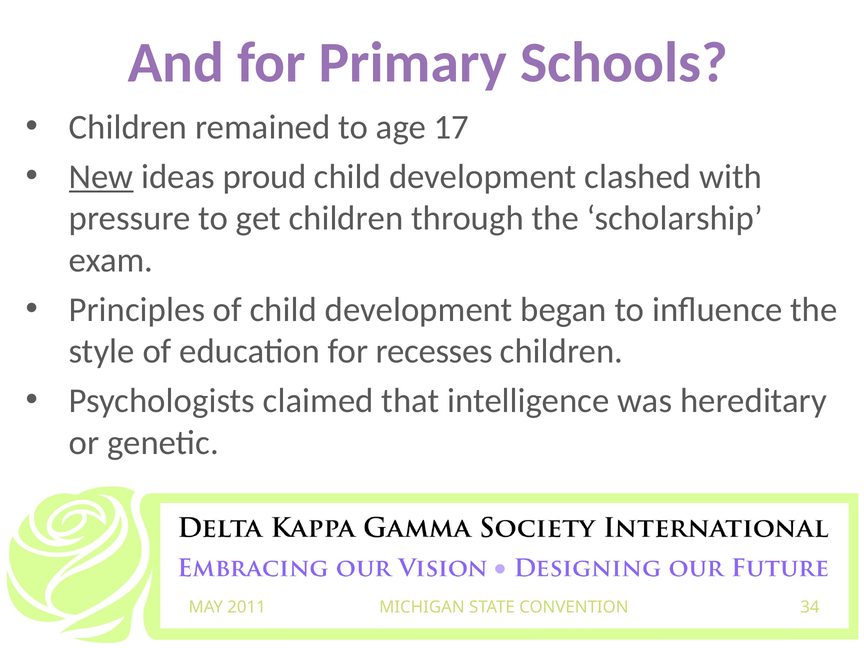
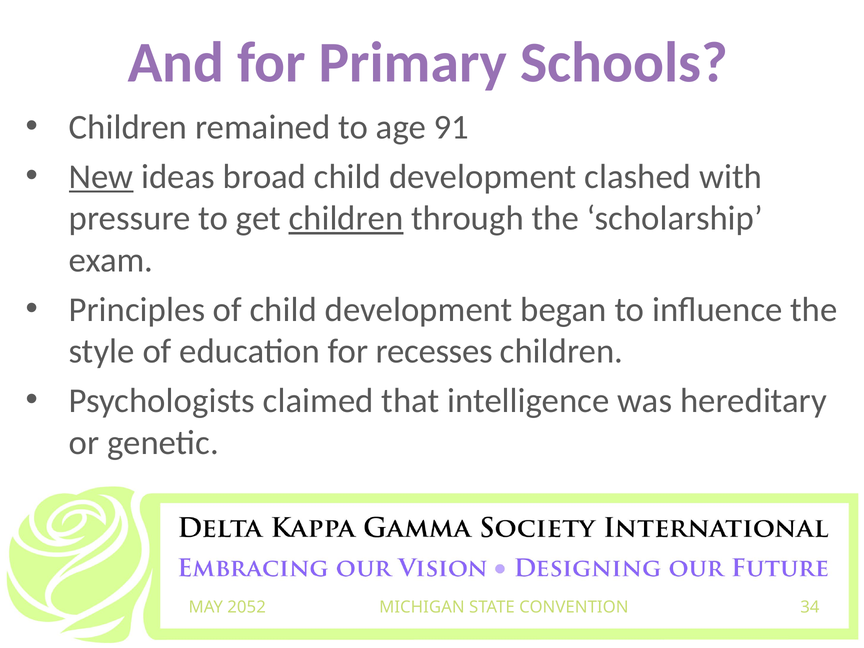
17: 17 -> 91 (451, 127)
proud: proud -> broad (264, 177)
children underline: none -> present (346, 218)
2011: 2011 -> 2052 (247, 607)
